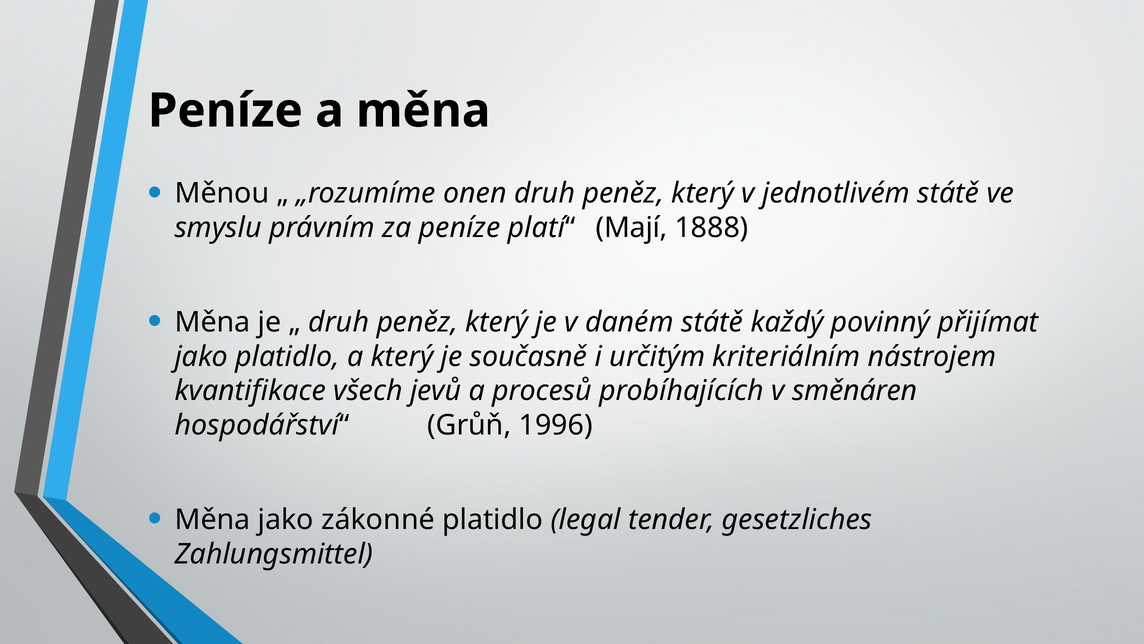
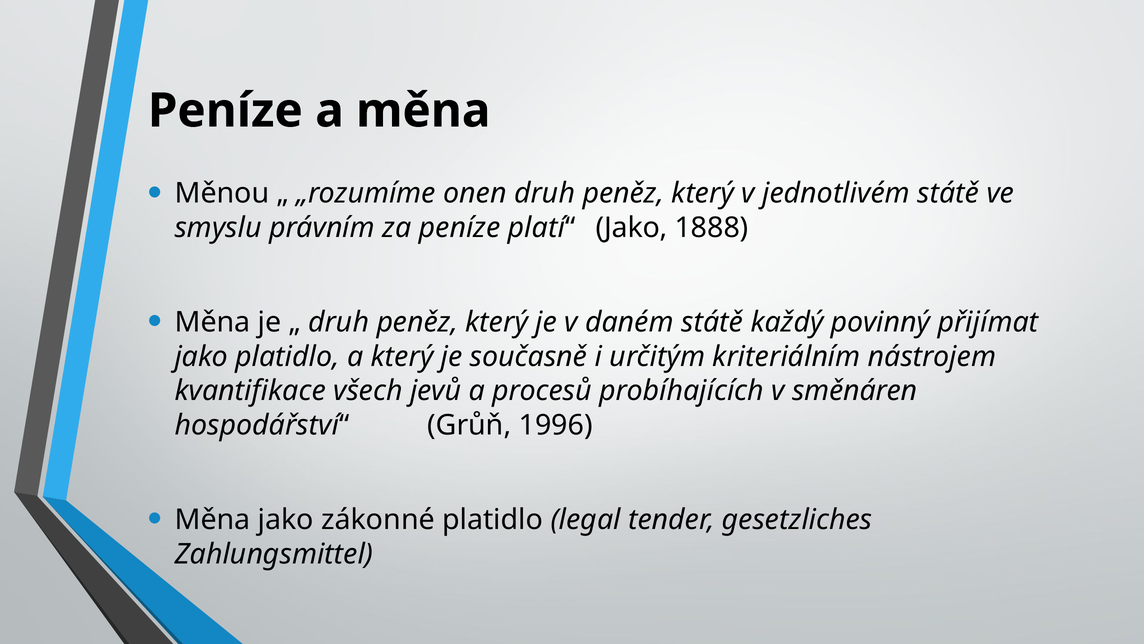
platí“ Mají: Mají -> Jako (632, 228)
